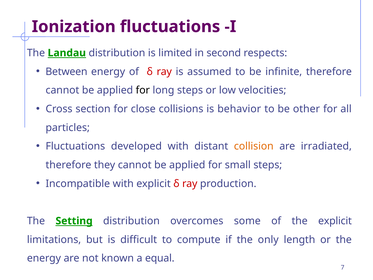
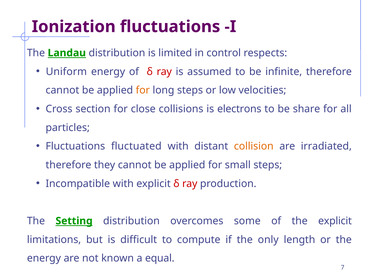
second: second -> control (224, 53)
Between: Between -> Uniform (66, 72)
for colour: black -> orange (143, 90)
behavior: behavior -> electrons (239, 109)
other: other -> share (307, 109)
developed: developed -> fluctuated (136, 146)
